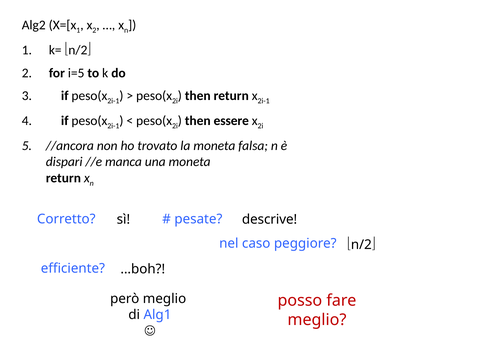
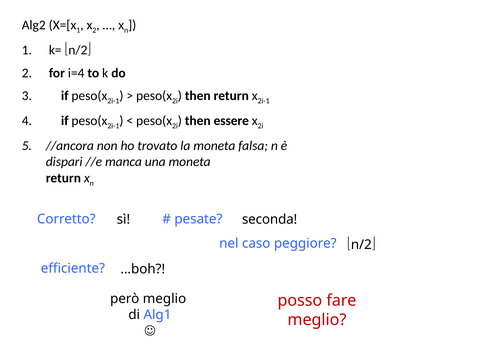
i=5: i=5 -> i=4 (76, 73)
descrive: descrive -> seconda (270, 219)
